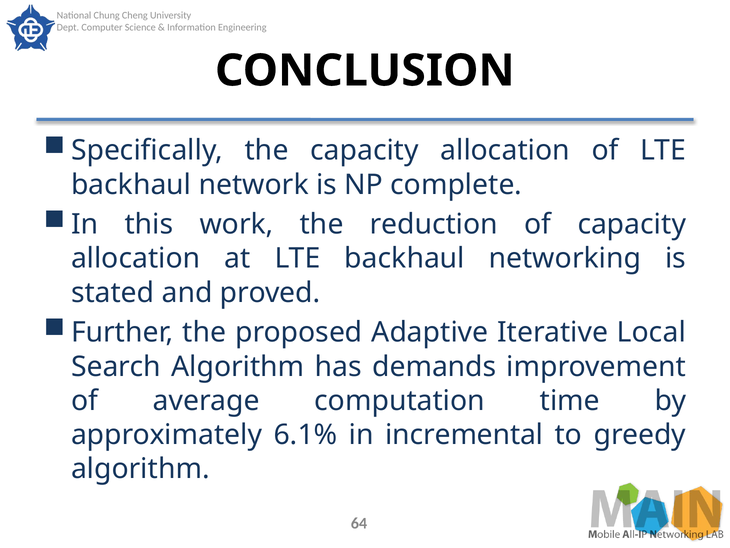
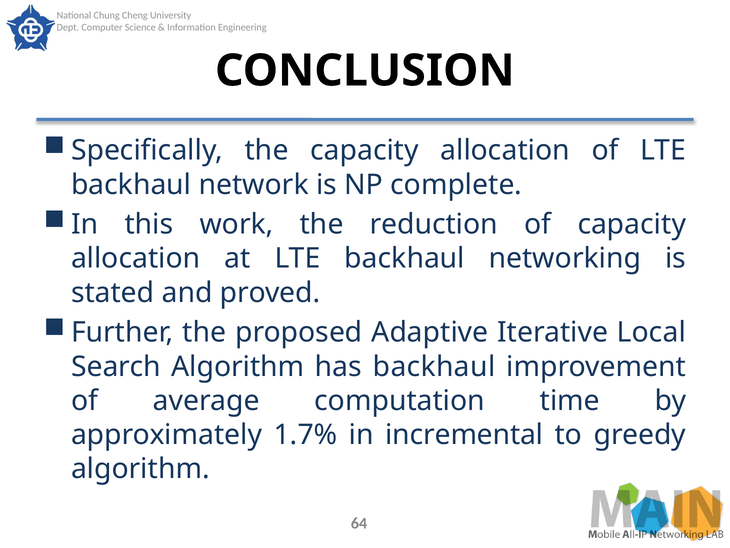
has demands: demands -> backhaul (434, 366)
6.1%: 6.1% -> 1.7% (306, 434)
